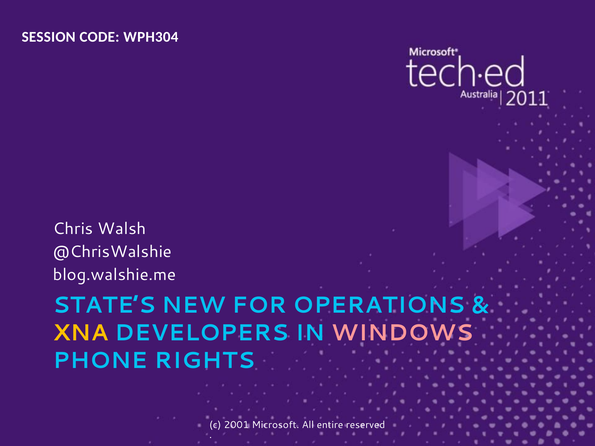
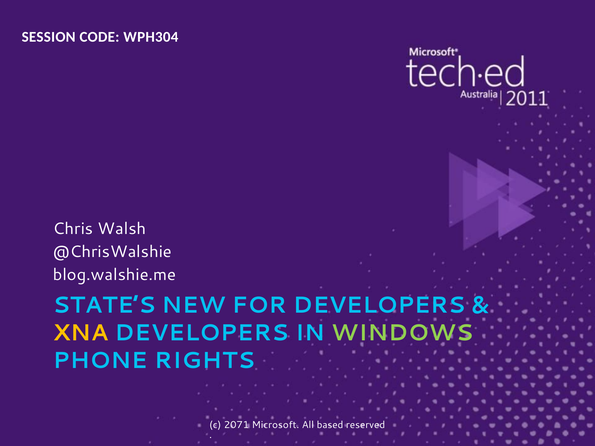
FOR OPERATIONS: OPERATIONS -> DEVELOPERS (379, 305)
WINDOWS colour: pink -> light green (402, 333)
2001: 2001 -> 2071 (236, 425)
entire: entire -> based (330, 425)
